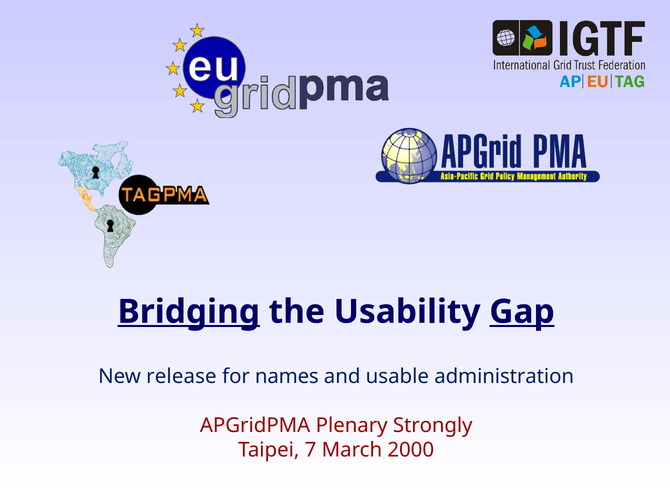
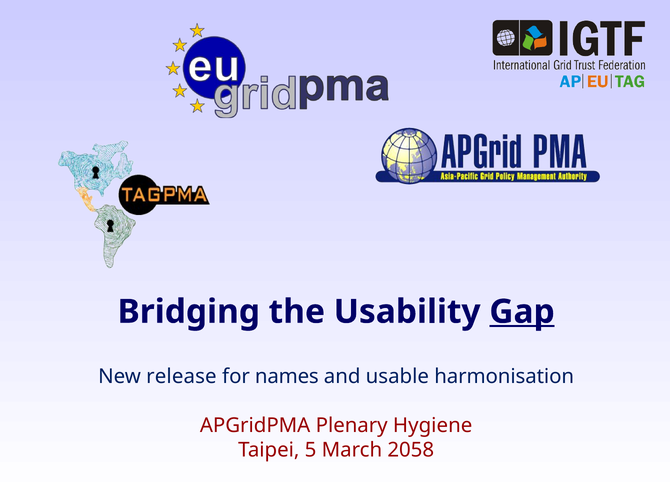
Bridging underline: present -> none (189, 312)
administration: administration -> harmonisation (504, 377)
Strongly: Strongly -> Hygiene (433, 426)
7: 7 -> 5 (311, 451)
2000: 2000 -> 2058 (411, 451)
